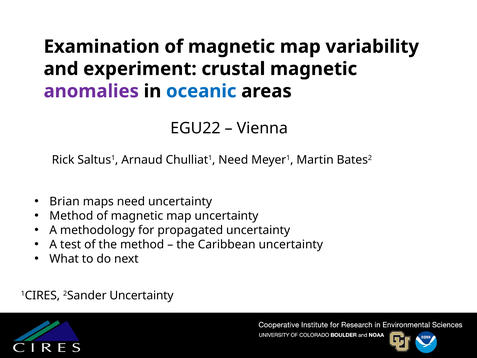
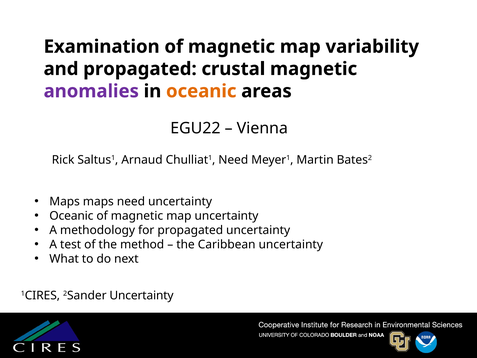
and experiment: experiment -> propagated (140, 69)
oceanic colour: blue -> orange (201, 91)
Brian: Brian -> Maps (65, 201)
Method: Method -> Oceanic (71, 216)
